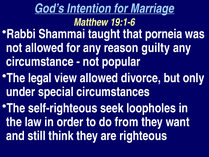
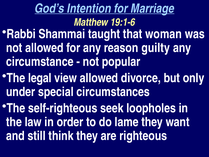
porneia: porneia -> woman (164, 34)
from: from -> lame (127, 122)
